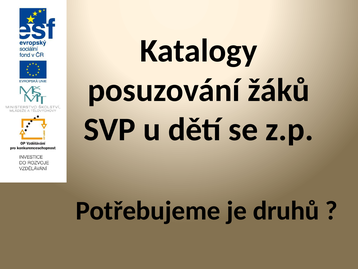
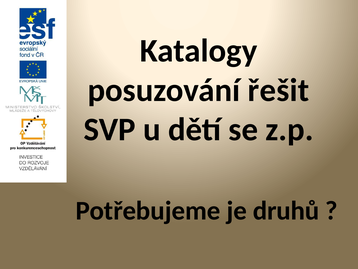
žáků: žáků -> řešit (278, 90)
